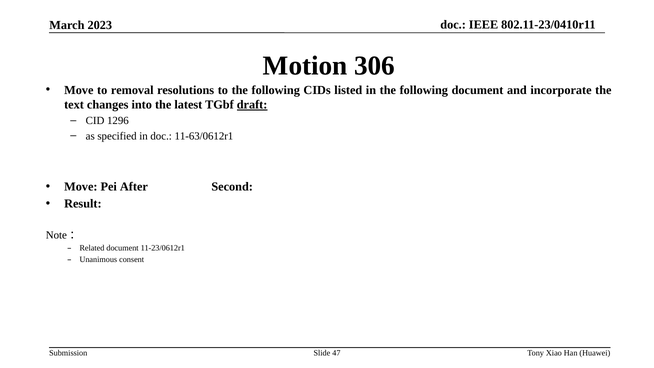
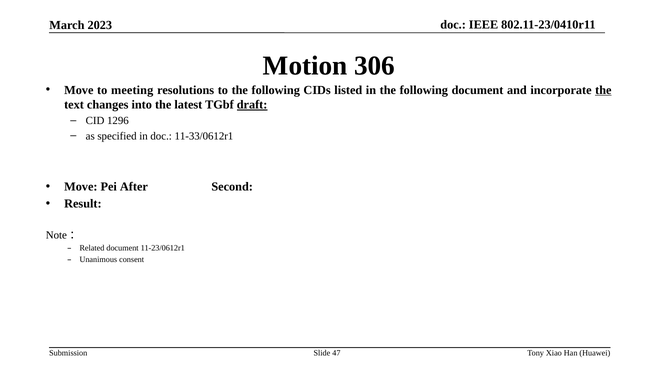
removal: removal -> meeting (132, 90)
the underline: none -> present (603, 90)
11-63/0612r1: 11-63/0612r1 -> 11-33/0612r1 (204, 136)
